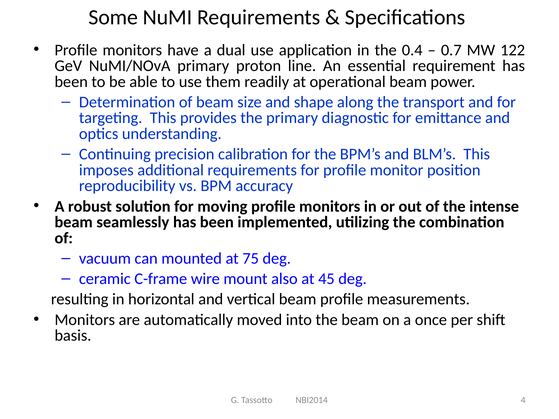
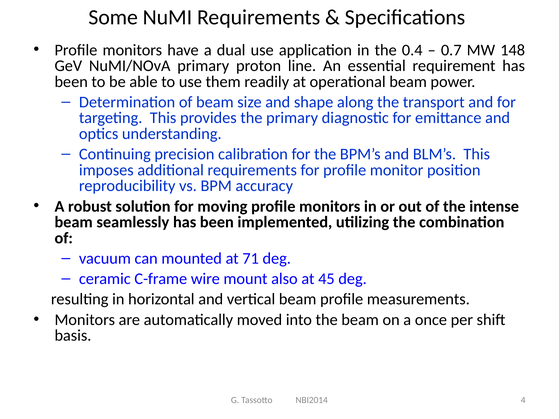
122: 122 -> 148 (513, 50)
75: 75 -> 71 (251, 259)
